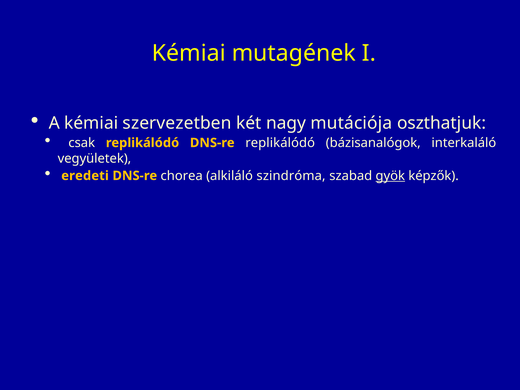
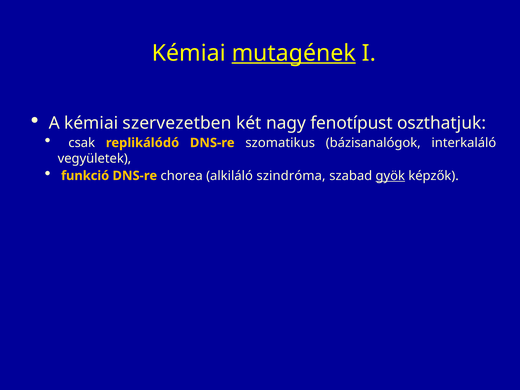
mutagének underline: none -> present (294, 53)
mutációja: mutációja -> fenotípust (352, 123)
DNS-re replikálódó: replikálódó -> szomatikus (280, 143)
eredeti: eredeti -> funkció (85, 176)
